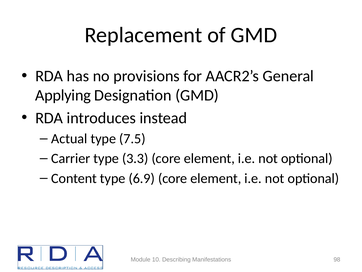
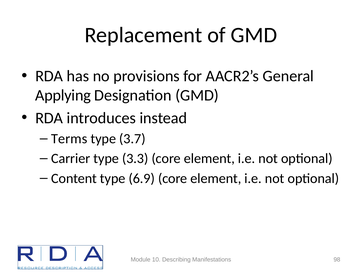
Actual: Actual -> Terms (69, 139)
7.5: 7.5 -> 3.7 (132, 139)
